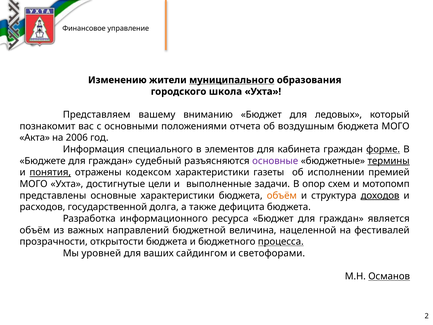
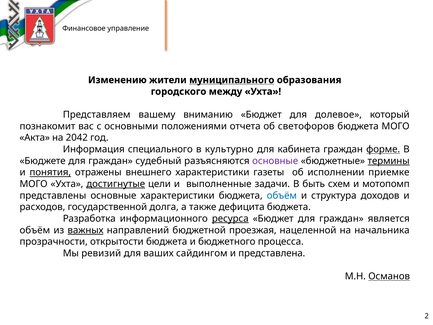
школа: школа -> между (226, 92)
ледовых: ледовых -> долевое (338, 115)
воздушным: воздушным -> светофоров (306, 126)
2006: 2006 -> 2042 (77, 138)
элементов: элементов -> культурно (229, 149)
кодексом: кодексом -> внешнего (149, 172)
премией: премией -> приемке (389, 172)
достигнутые underline: none -> present (116, 184)
опор: опор -> быть (314, 184)
объём colour: orange -> blue (282, 195)
доходов underline: present -> none (380, 195)
ресурса underline: none -> present (230, 218)
важных underline: none -> present (86, 230)
величина: величина -> проезжая (253, 230)
фестивалей: фестивалей -> начальника (382, 230)
процесса underline: present -> none (281, 242)
уровней: уровней -> ревизий (101, 253)
светофорами: светофорами -> представлена (272, 253)
